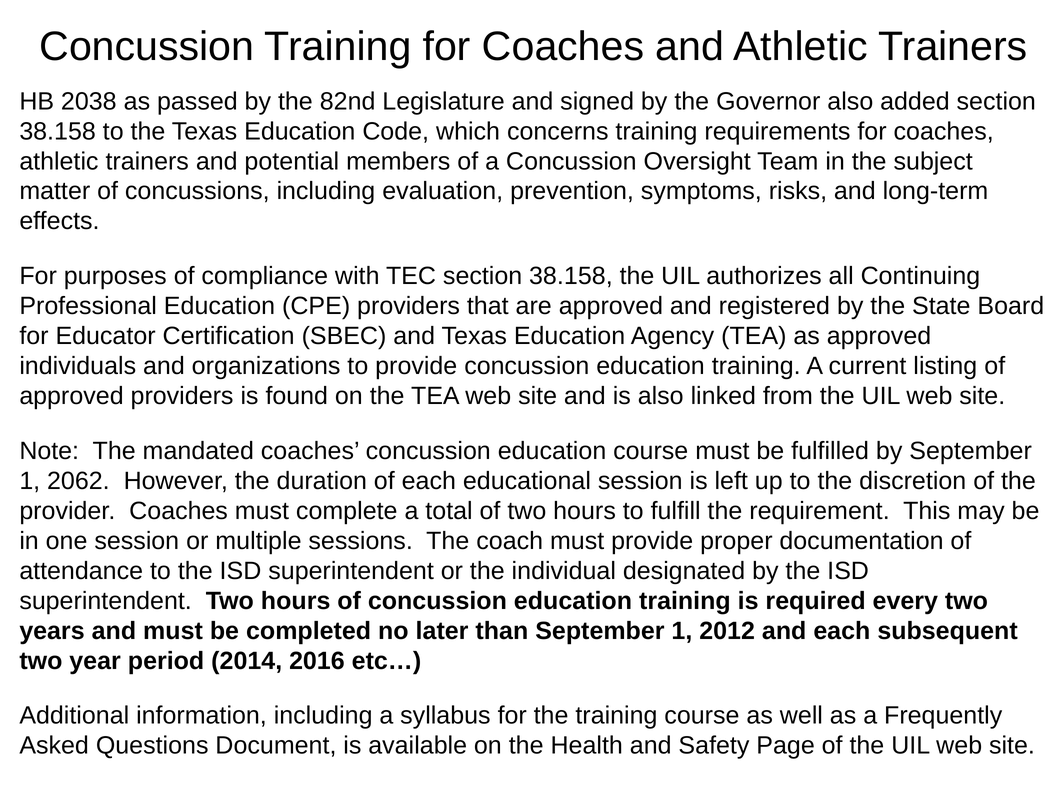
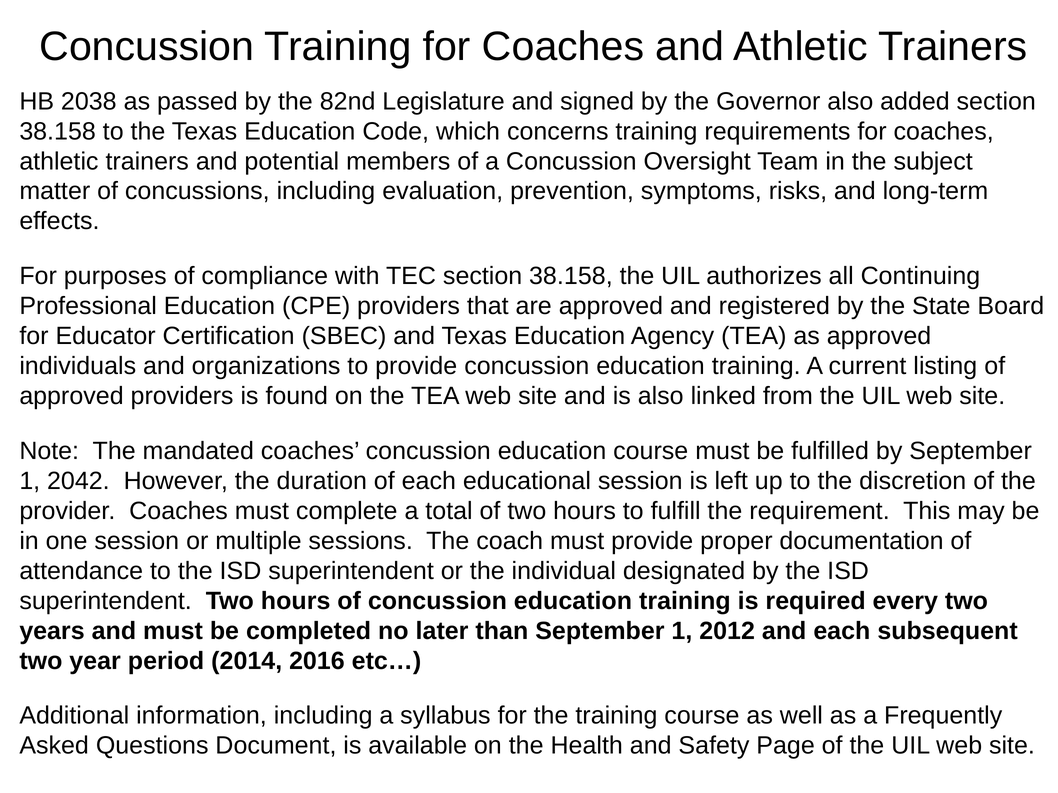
2062: 2062 -> 2042 (78, 481)
